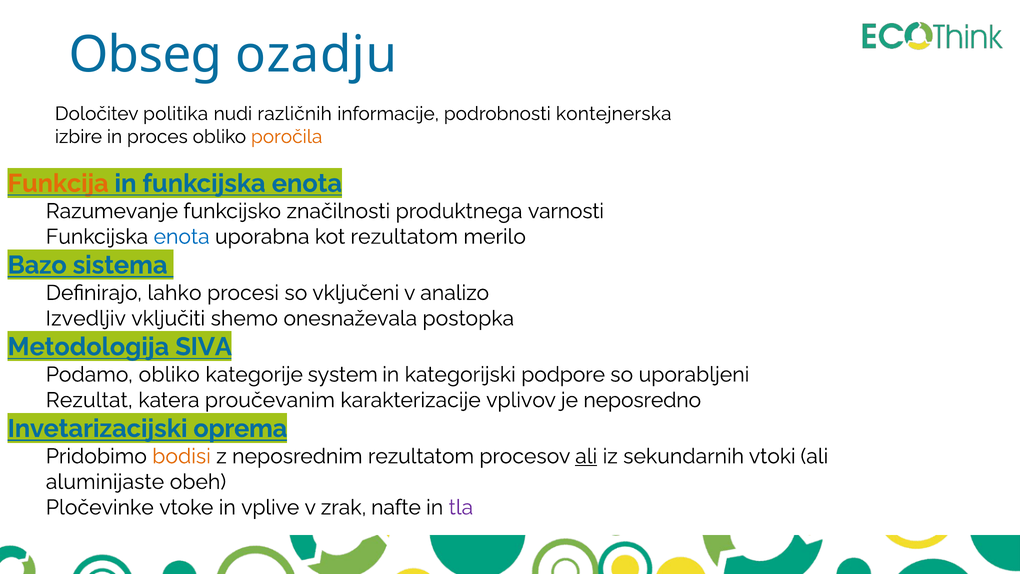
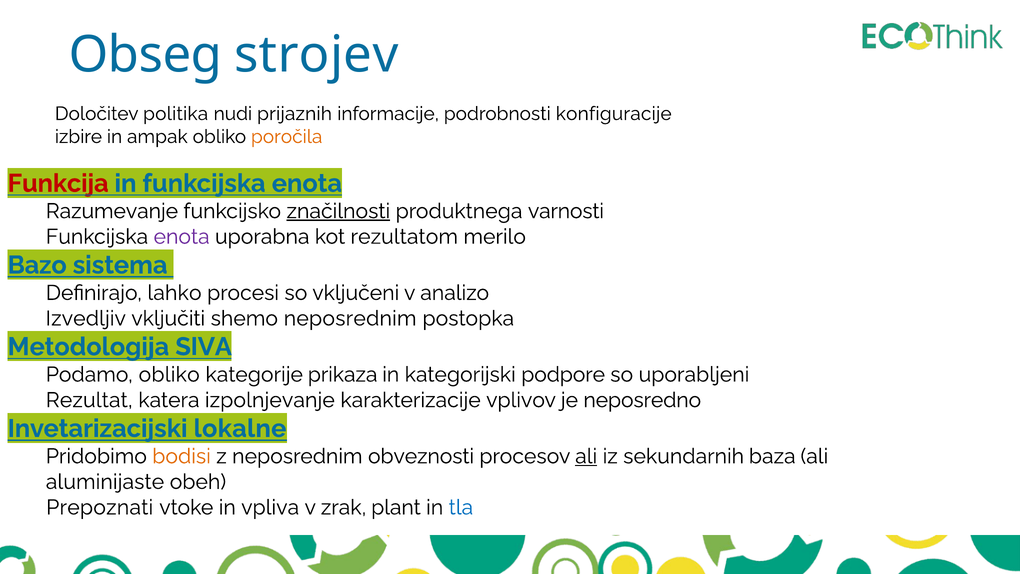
ozadju: ozadju -> strojev (316, 55)
različnih: različnih -> prijaznih (295, 114)
kontejnerska: kontejnerska -> konfiguracije (614, 114)
proces: proces -> ampak (157, 137)
Funkcija colour: orange -> red (58, 183)
značilnosti underline: none -> present (338, 211)
enota colour: blue -> purple (182, 237)
shemo onesnaževala: onesnaževala -> neposrednim (350, 318)
system: system -> prikaza (343, 374)
proučevanim: proučevanim -> izpolnjevanje (270, 400)
oprema: oprema -> lokalne (240, 428)
neposrednim rezultatom: rezultatom -> obveznosti (421, 456)
vtoki: vtoki -> baza (772, 456)
Pločevinke: Pločevinke -> Prepoznati (100, 507)
vplive: vplive -> vpliva (270, 507)
nafte: nafte -> plant (396, 507)
tla colour: purple -> blue (461, 507)
